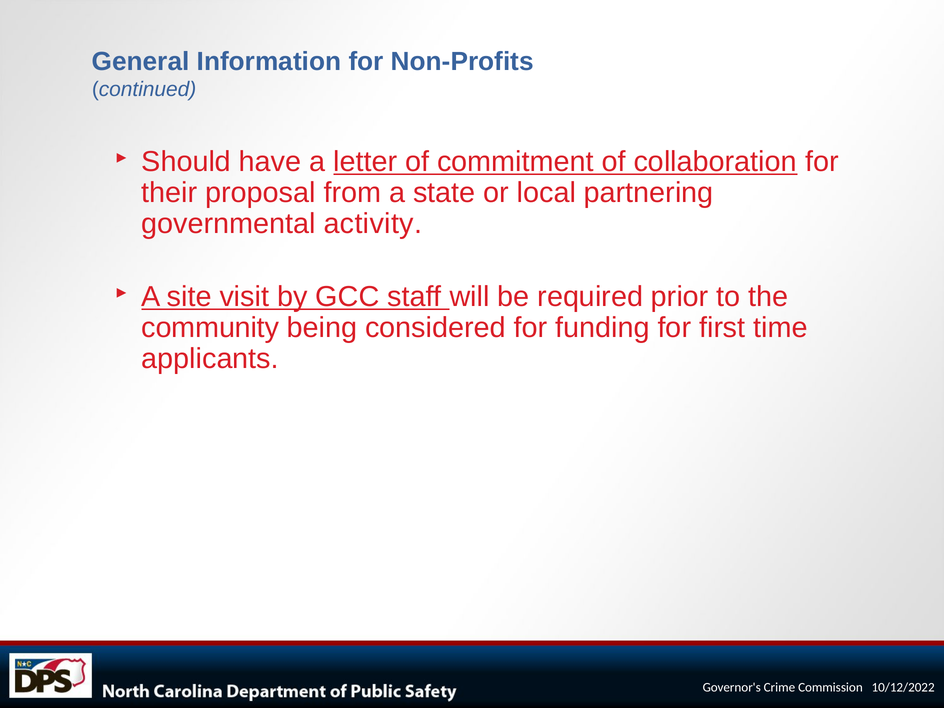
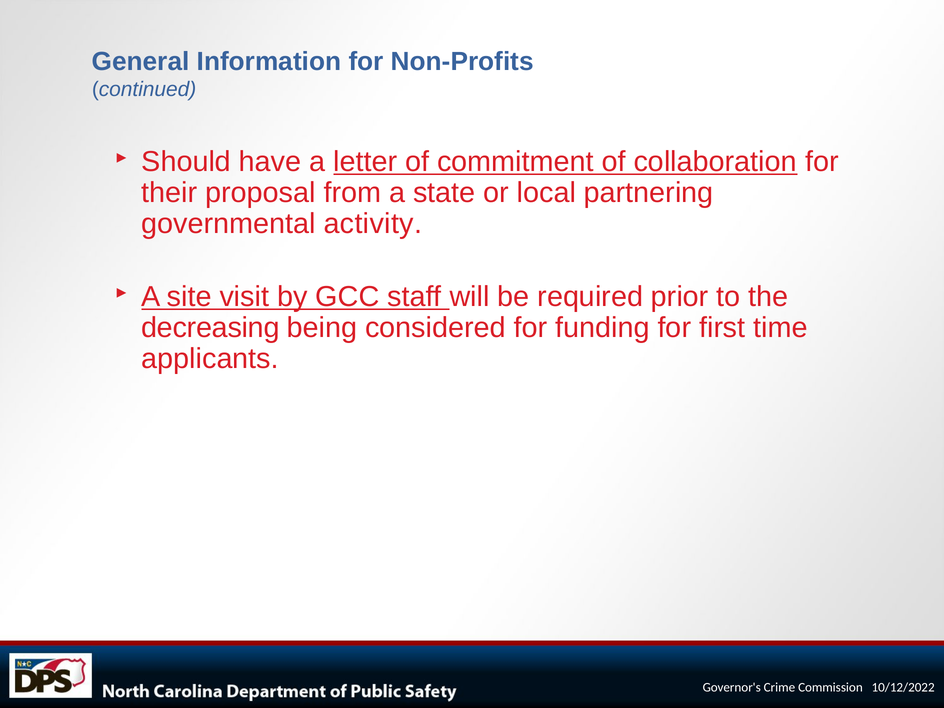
community: community -> decreasing (210, 328)
